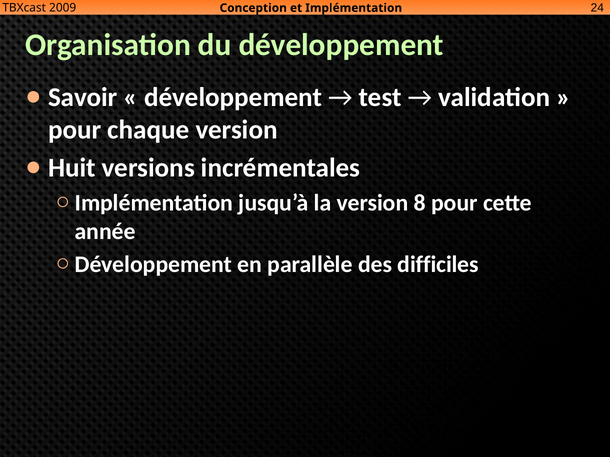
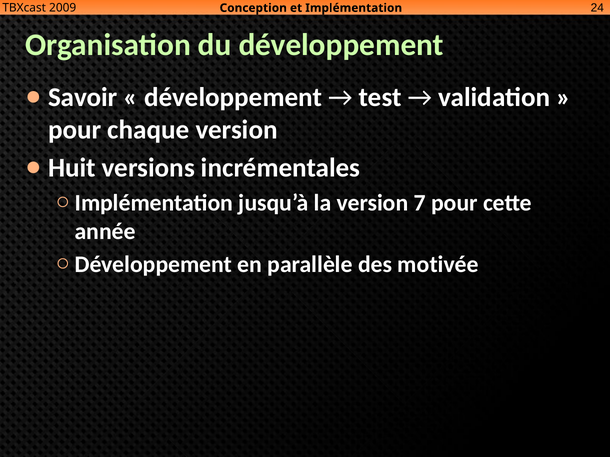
8: 8 -> 7 (420, 203)
difficiles: difficiles -> motivée (438, 265)
